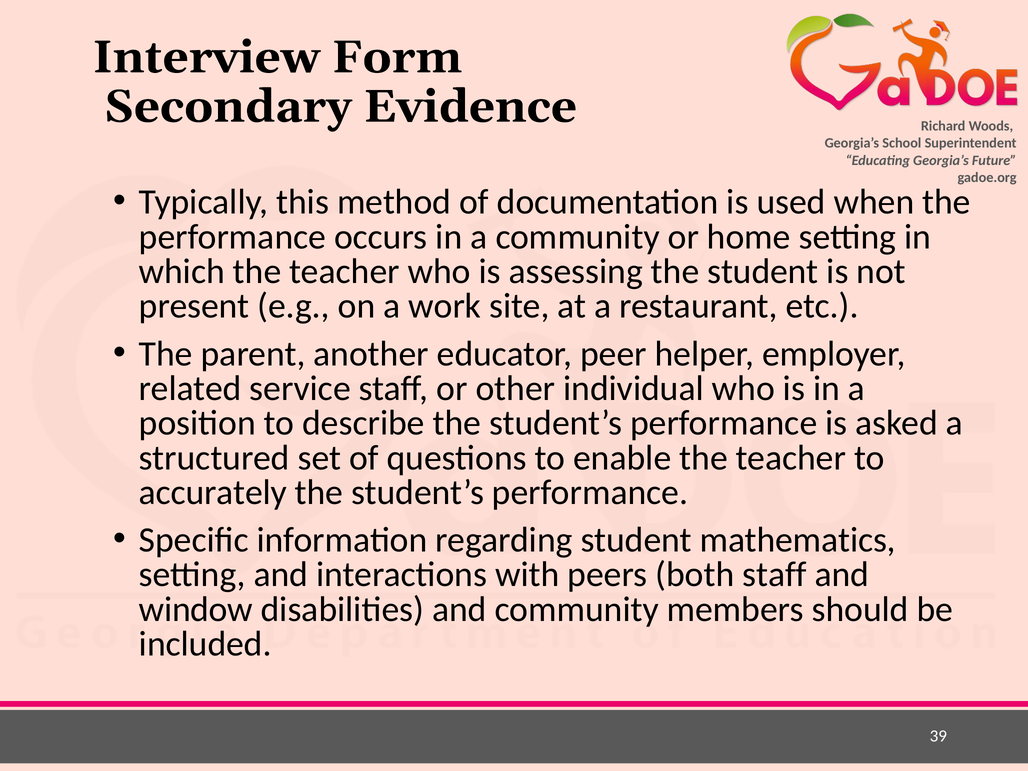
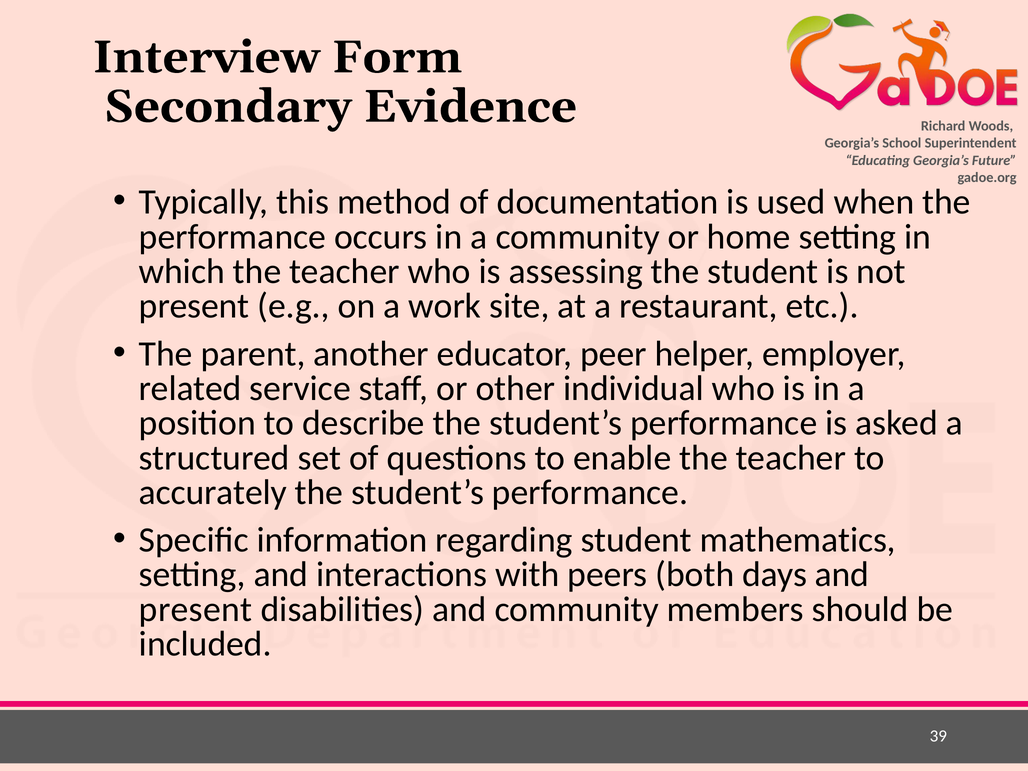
both staff: staff -> days (775, 575)
window: window -> present (196, 609)
